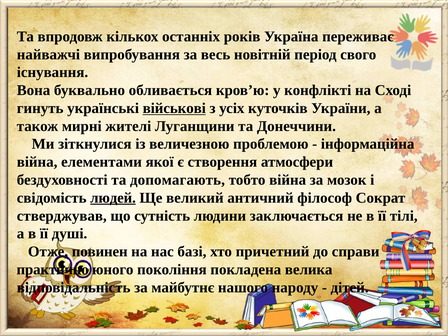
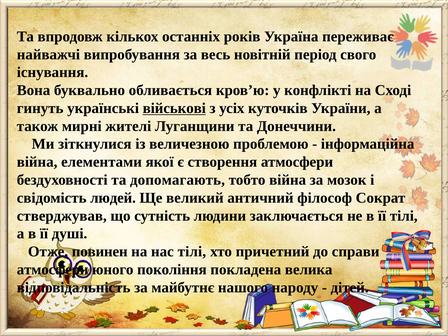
людей underline: present -> none (113, 198)
нас базі: базі -> тілі (192, 252)
практично: практично -> атмосфери (53, 269)
